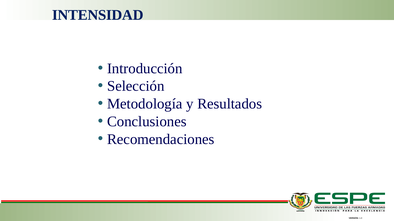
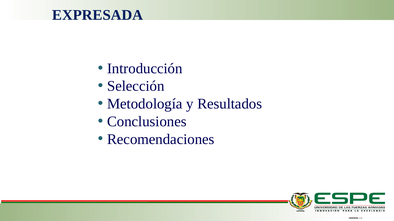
INTENSIDAD: INTENSIDAD -> EXPRESADA (98, 15)
